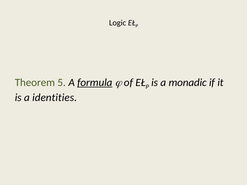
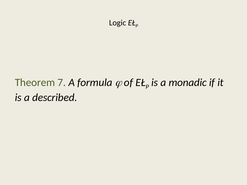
5: 5 -> 7 (62, 83)
formula underline: present -> none (95, 83)
identities: identities -> described (55, 98)
